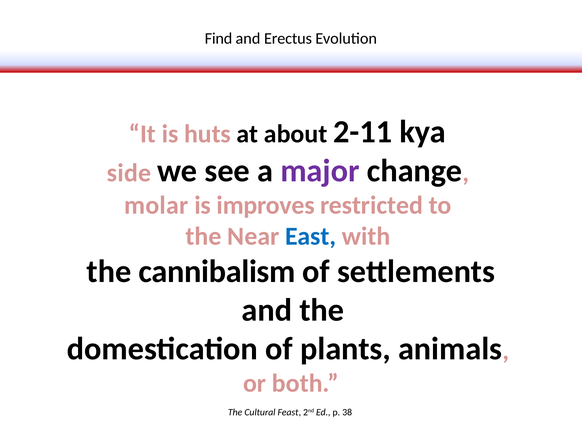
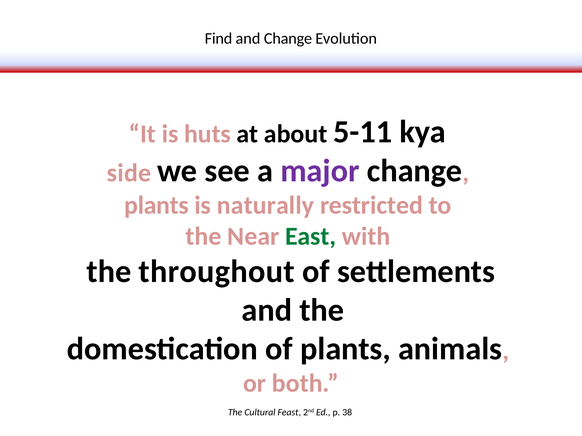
and Erectus: Erectus -> Change (288, 39)
2-11: 2-11 -> 5-11 (363, 132)
molar: molar -> plants (156, 205)
improves: improves -> naturally (265, 205)
East colour: blue -> green (311, 236)
cannibalism: cannibalism -> throughout (217, 272)
